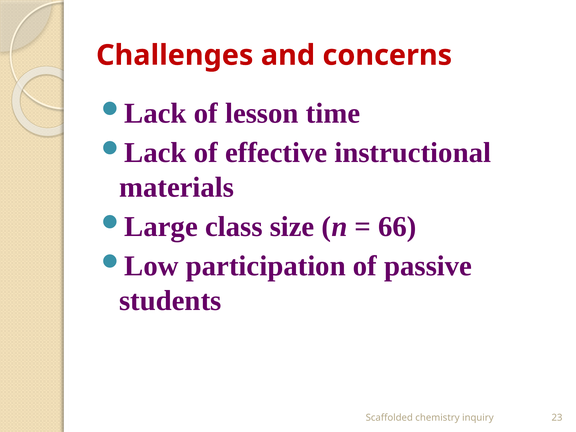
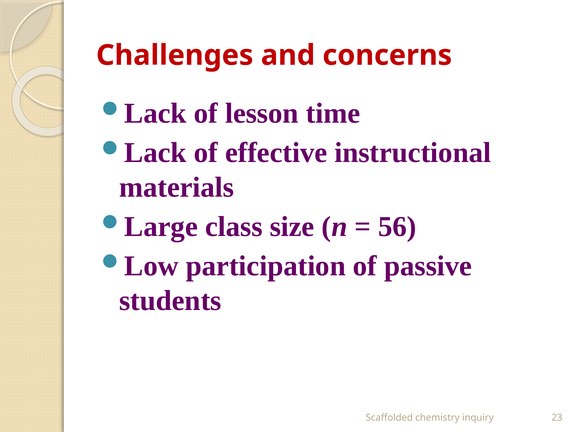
66: 66 -> 56 (397, 227)
